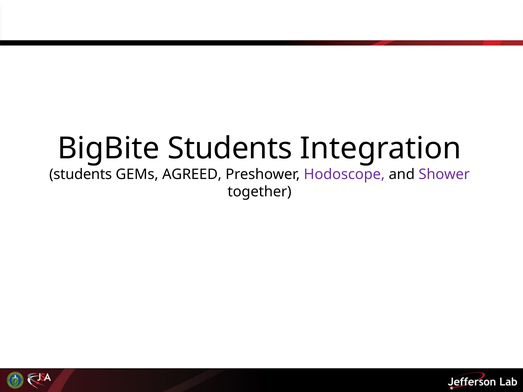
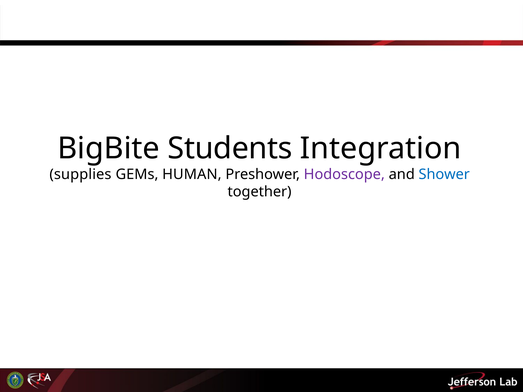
students: students -> supplies (80, 174)
AGREED: AGREED -> HUMAN (192, 174)
Shower colour: purple -> blue (444, 174)
